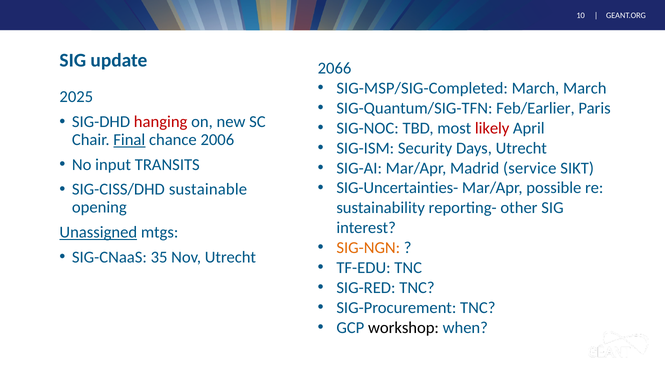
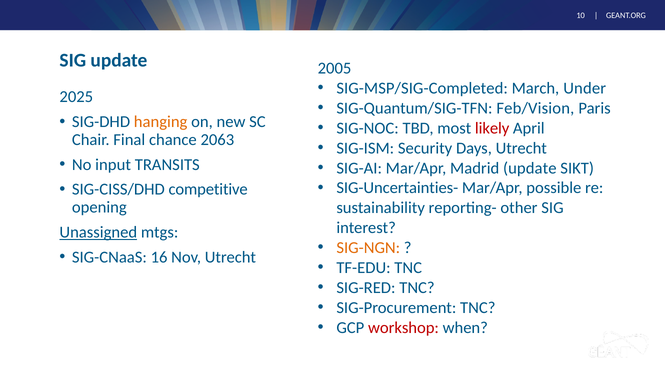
2066: 2066 -> 2005 (335, 68)
March March: March -> Under (585, 88)
Feb/Earlier: Feb/Earlier -> Feb/Vision (535, 108)
hanging colour: red -> orange (161, 122)
Final underline: present -> none (129, 140)
2006: 2006 -> 2063 (217, 140)
Madrid service: service -> update (530, 168)
sustainable: sustainable -> competitive (208, 189)
35: 35 -> 16 (159, 257)
workshop colour: black -> red (403, 328)
